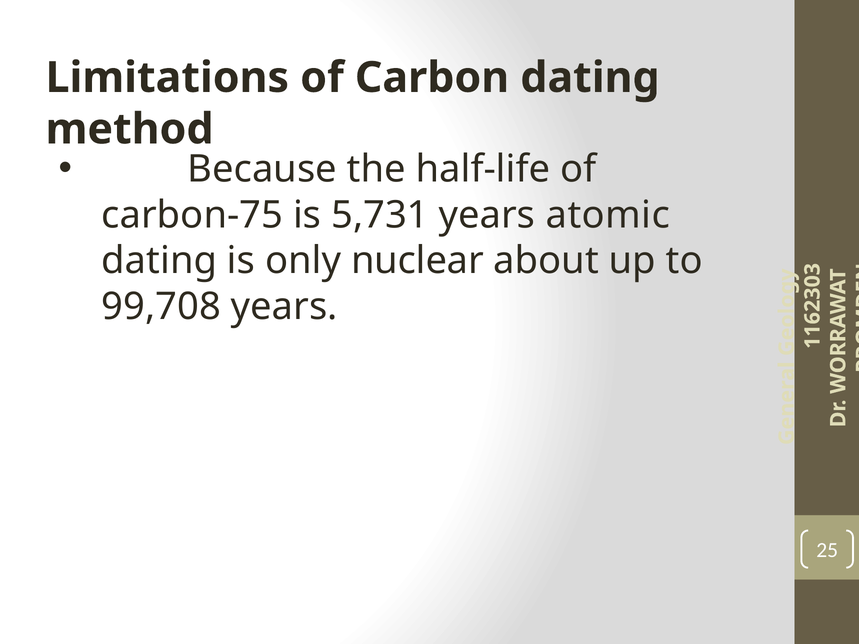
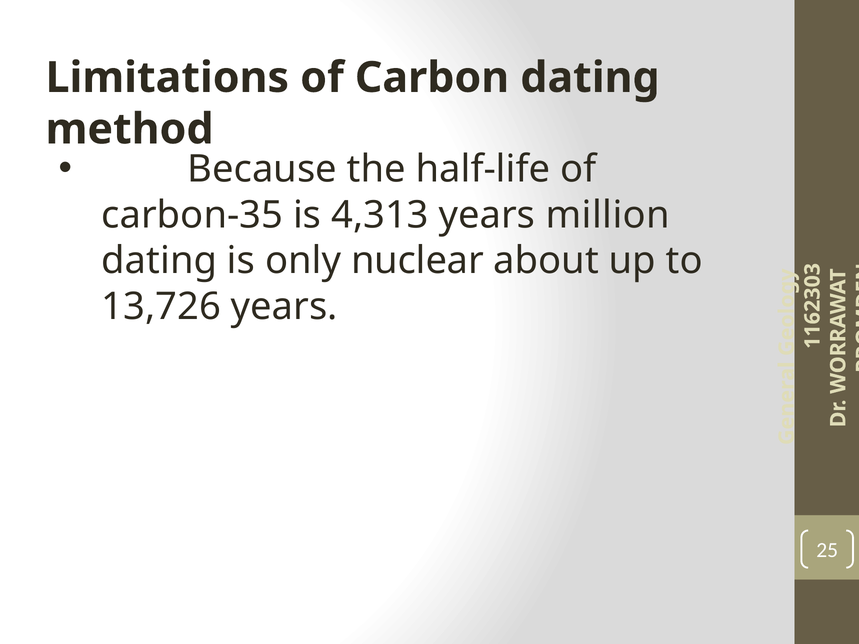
carbon-75: carbon-75 -> carbon-35 (192, 215)
5,731: 5,731 -> 4,313 (380, 215)
atomic: atomic -> million (608, 215)
99,708: 99,708 -> 13,726 (161, 307)
